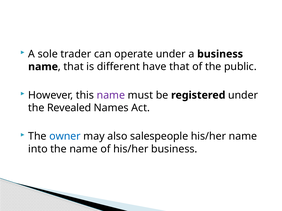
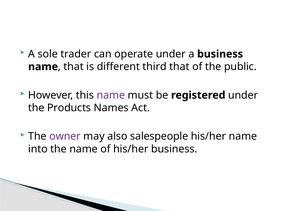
have: have -> third (155, 67)
Revealed: Revealed -> Products (69, 108)
owner colour: blue -> purple (65, 137)
